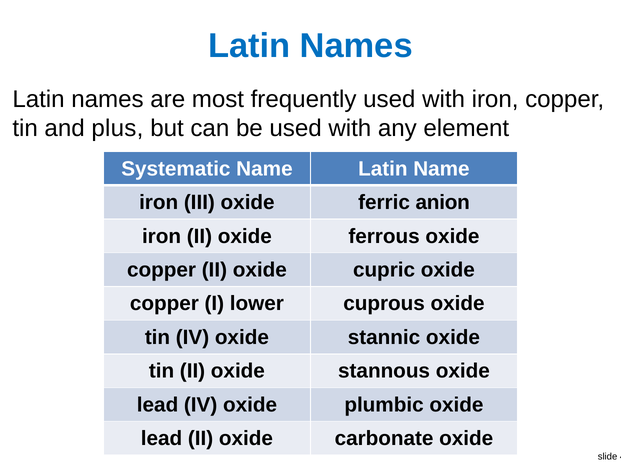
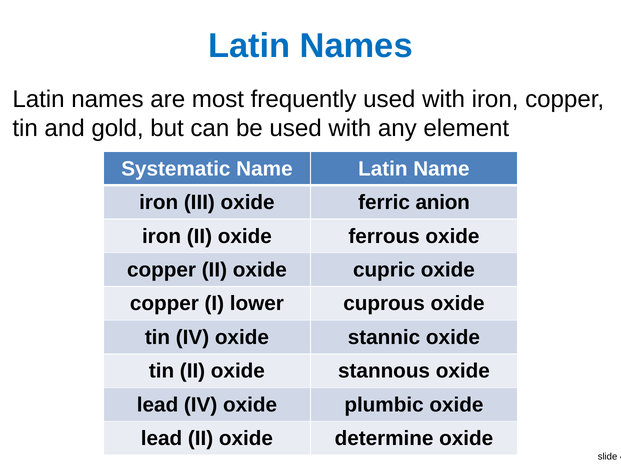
plus: plus -> gold (118, 128)
carbonate: carbonate -> determine (384, 439)
